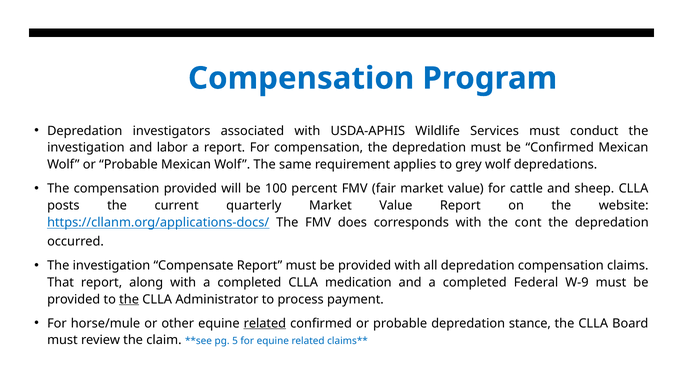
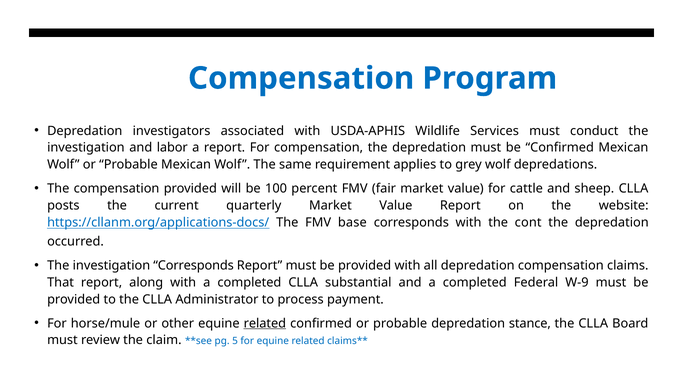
does: does -> base (352, 223)
investigation Compensate: Compensate -> Corresponds (194, 266)
medication: medication -> substantial (358, 283)
the underline: present -> none (129, 299)
